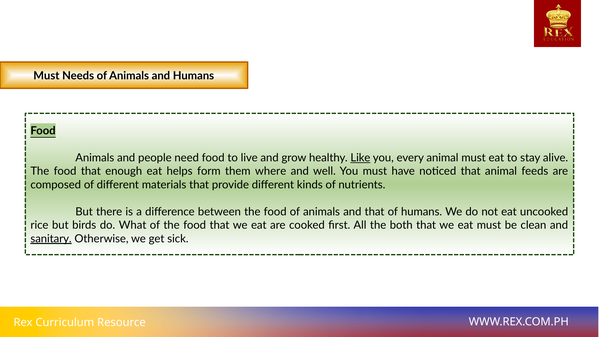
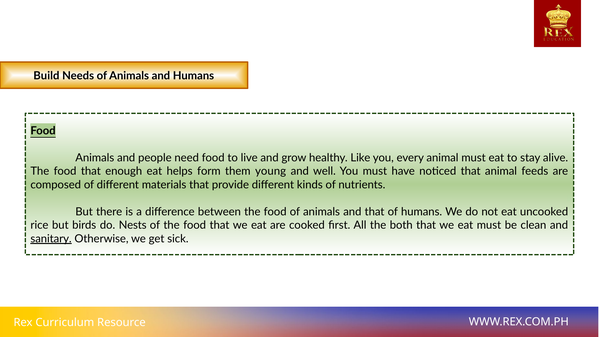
Must: Must -> Build (46, 76)
Like underline: present -> none (360, 158)
where: where -> young (271, 171)
What: What -> Nests (133, 225)
